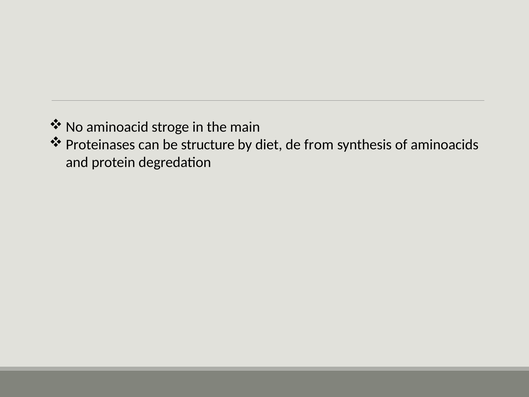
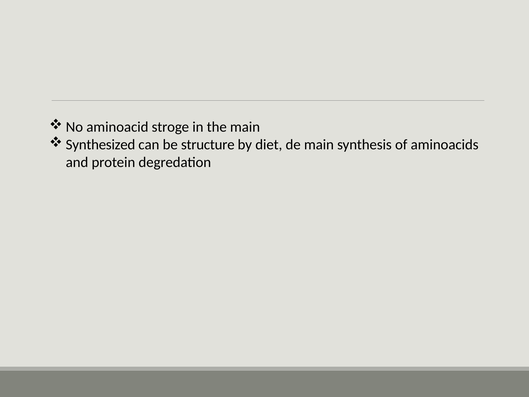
Proteinases: Proteinases -> Synthesized (101, 145)
de from: from -> main (319, 145)
